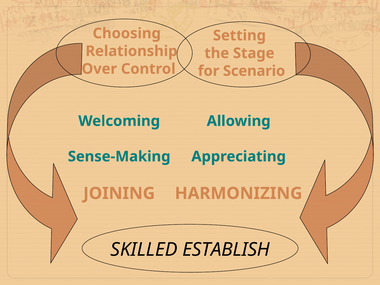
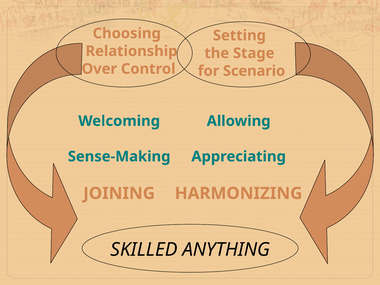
ESTABLISH: ESTABLISH -> ANYTHING (226, 250)
